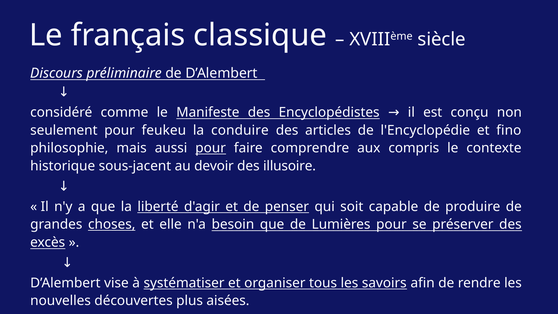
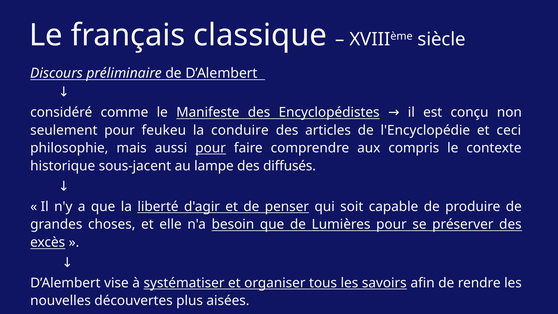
fino: fino -> ceci (509, 130)
devoir: devoir -> lampe (214, 166)
illusoire: illusoire -> diffusés (290, 166)
choses underline: present -> none (112, 224)
